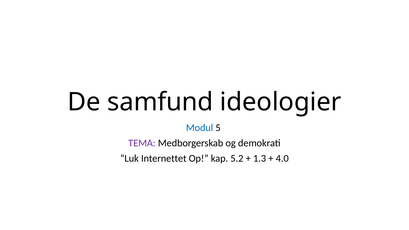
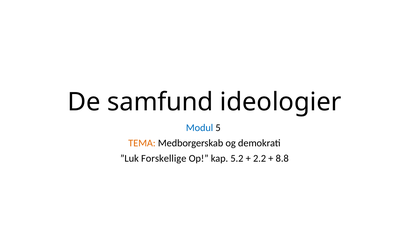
TEMA colour: purple -> orange (142, 143)
Internettet: Internettet -> Forskellige (164, 158)
1.3: 1.3 -> 2.2 (260, 158)
4.0: 4.0 -> 8.8 (282, 158)
